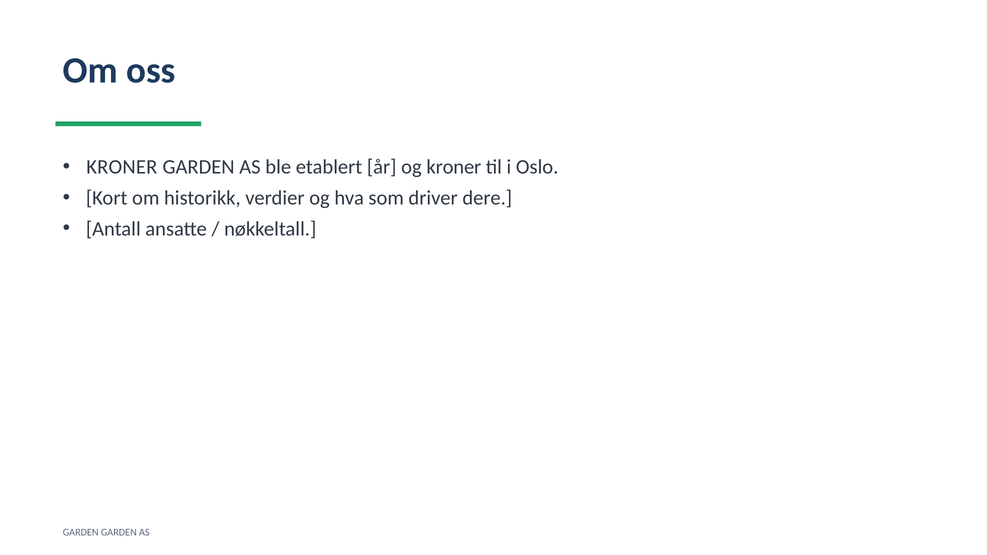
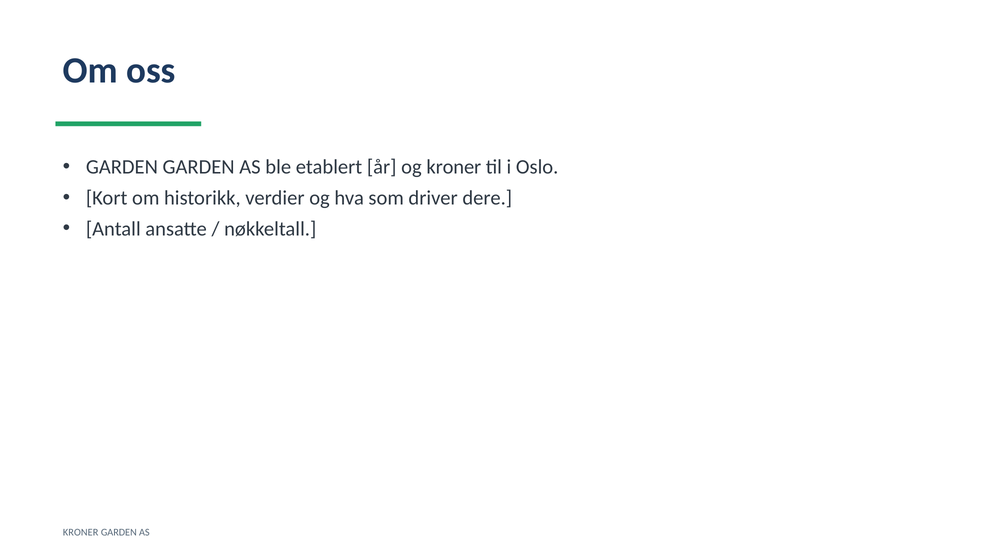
KRONER: KRONER -> GARDEN (122, 167)
GARDEN: GARDEN -> KRONER (81, 533)
